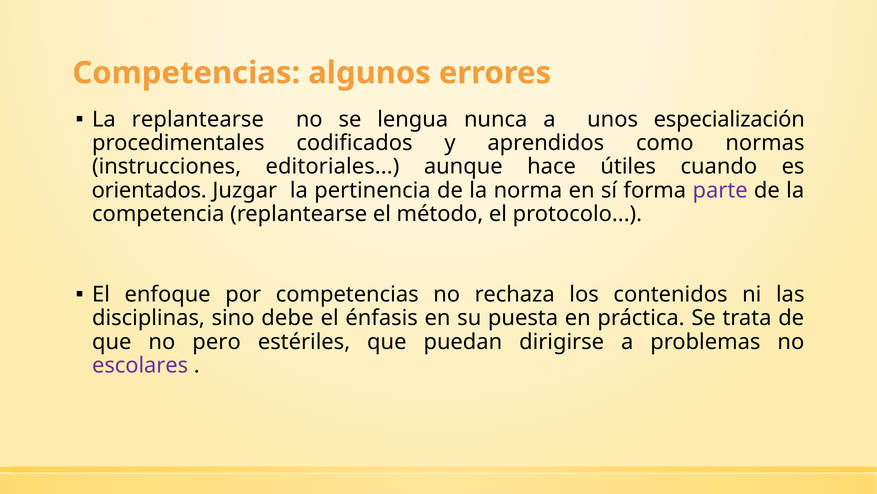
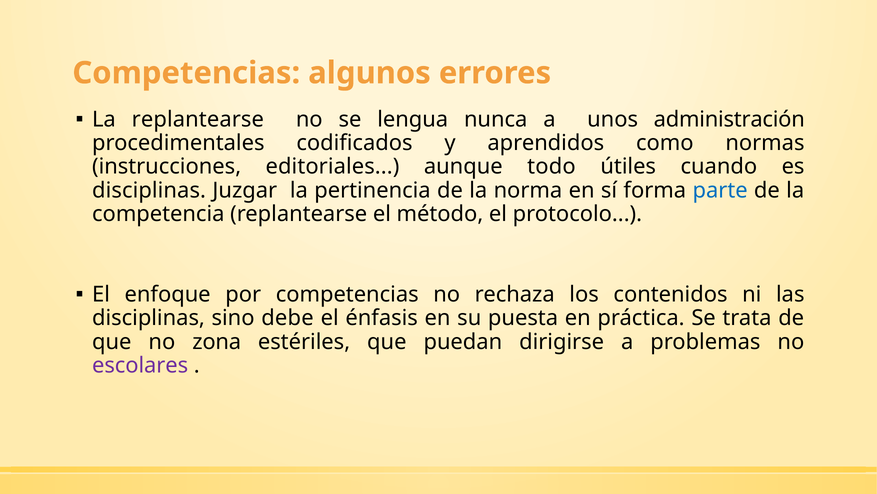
especialización: especialización -> administración (729, 119)
hace: hace -> todo (551, 166)
orientados: orientados -> disciplinas (149, 190)
parte colour: purple -> blue (720, 190)
pero: pero -> zona (217, 341)
